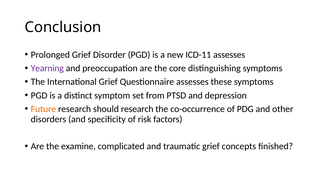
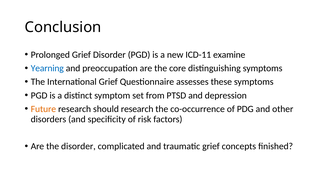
ICD-11 assesses: assesses -> examine (229, 55)
Yearning colour: purple -> blue (47, 68)
the examine: examine -> disorder (78, 146)
